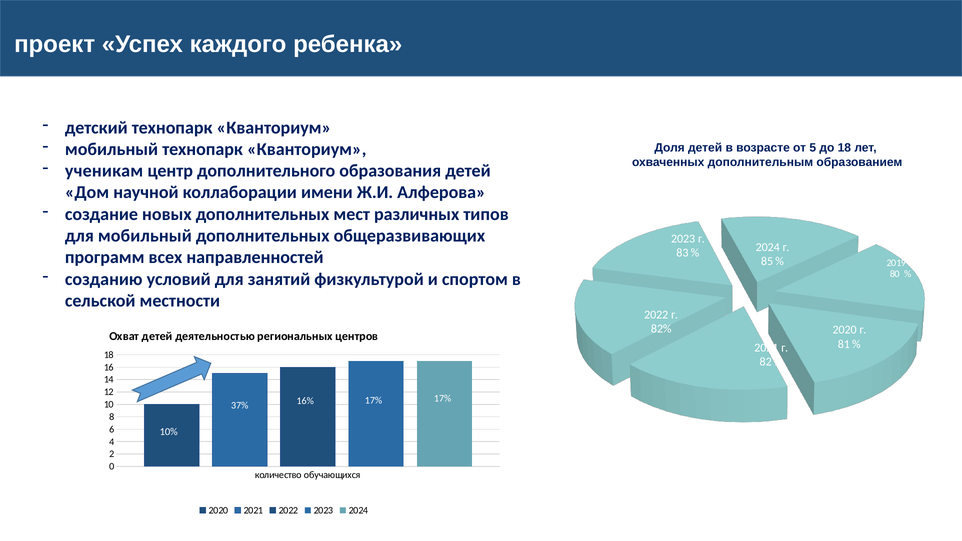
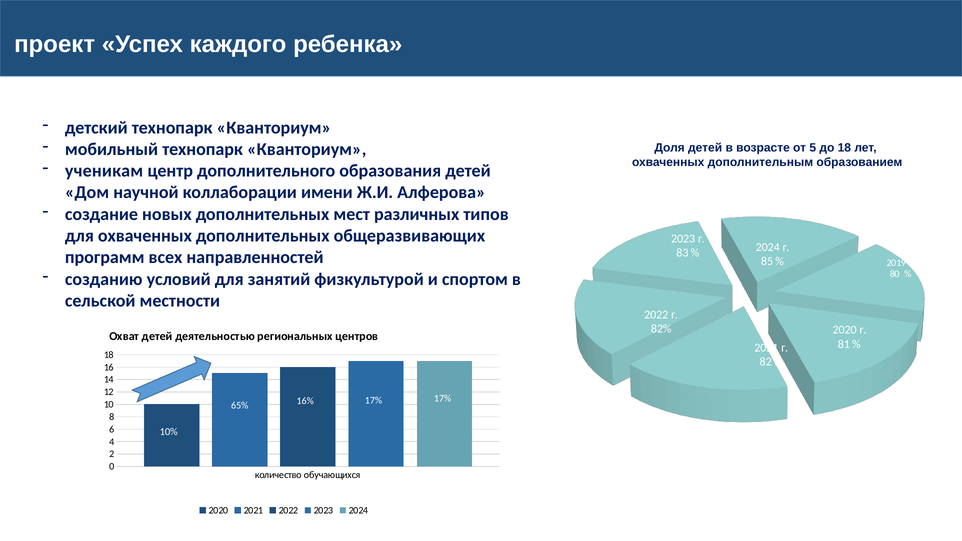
для мобильный: мобильный -> охваченных (145, 236)
37%: 37% -> 65% (240, 406)
